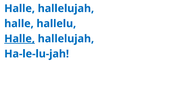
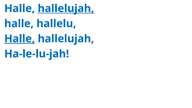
hallelujah underline: none -> present (66, 8)
